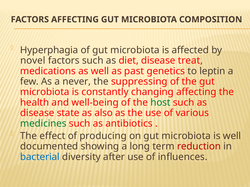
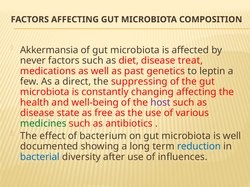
Hyperphagia: Hyperphagia -> Akkermansia (49, 50)
novel: novel -> never (33, 61)
never: never -> direct (77, 82)
host colour: green -> purple (160, 103)
also: also -> free (104, 113)
producing: producing -> bacterium (103, 136)
reduction colour: red -> blue (199, 147)
